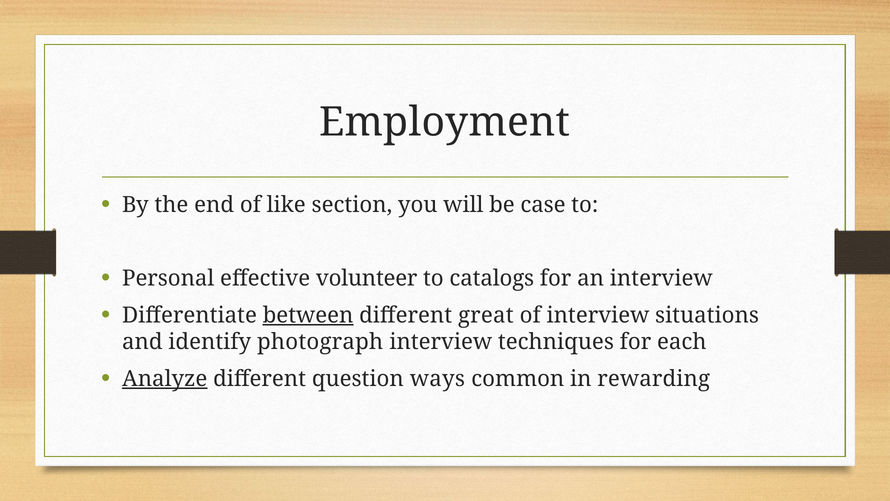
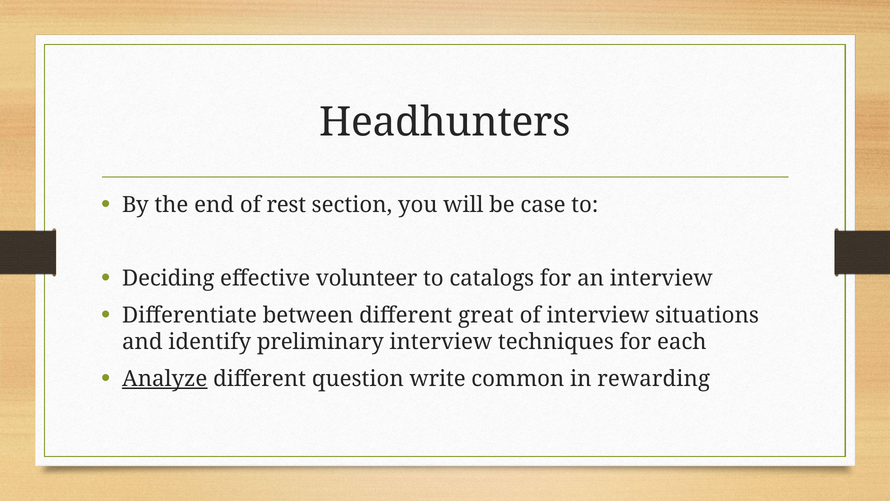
Employment: Employment -> Headhunters (445, 122)
like: like -> rest (286, 205)
Personal: Personal -> Deciding (168, 278)
between underline: present -> none (308, 315)
photograph: photograph -> preliminary (320, 342)
ways: ways -> write (438, 378)
